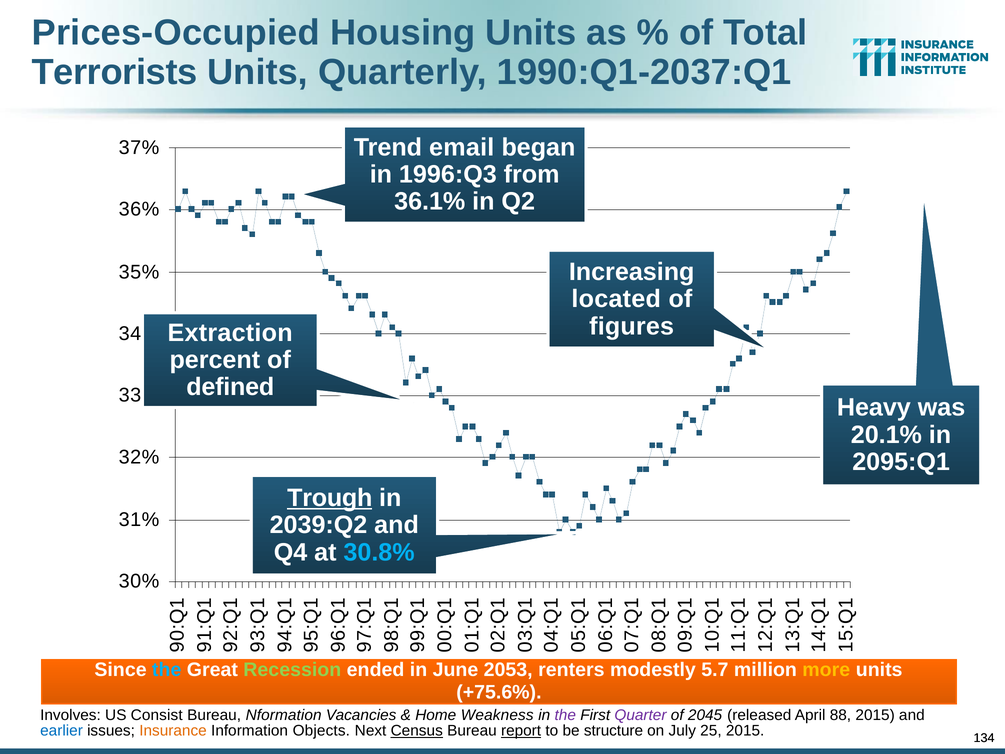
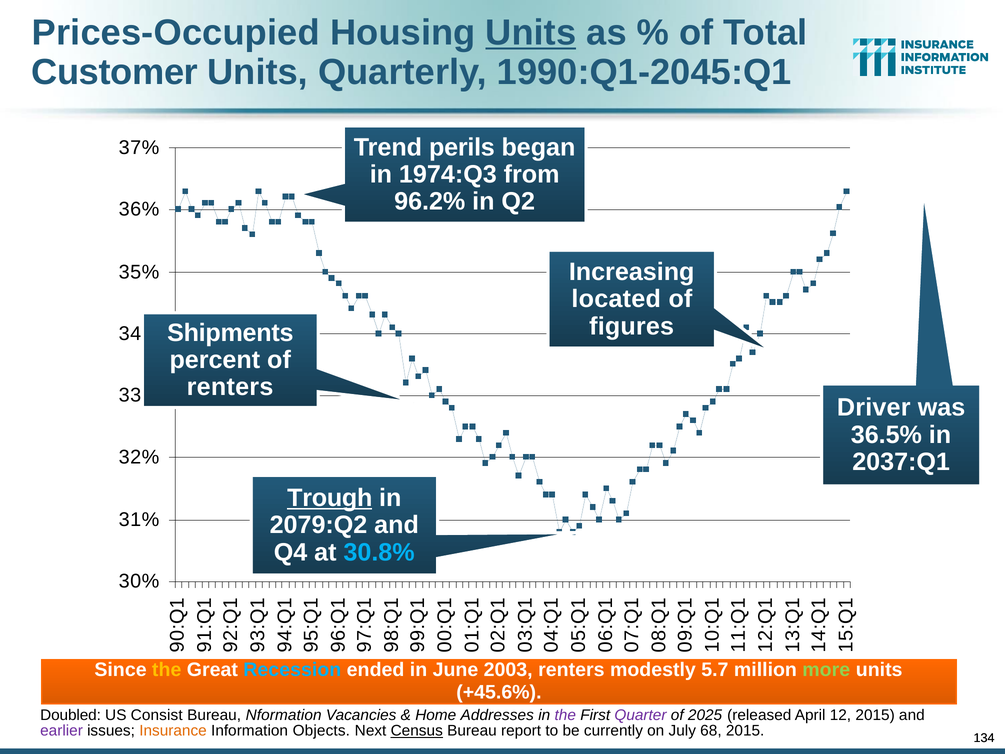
Units underline: none -> present (531, 33)
Terrorists: Terrorists -> Customer (115, 72)
1990:Q1-2037:Q1: 1990:Q1-2037:Q1 -> 1990:Q1-2045:Q1 (644, 72)
email: email -> perils (462, 147)
1996:Q3: 1996:Q3 -> 1974:Q3 (448, 174)
36.1%: 36.1% -> 96.2% (430, 201)
Extraction: Extraction -> Shipments (230, 333)
defined: defined -> renters (230, 387)
Heavy: Heavy -> Driver (874, 407)
20.1%: 20.1% -> 36.5% (886, 435)
2095:Q1: 2095:Q1 -> 2037:Q1 (901, 462)
2039:Q2: 2039:Q2 -> 2079:Q2 (318, 525)
the colour: light blue -> yellow (167, 670)
Recession colour: light green -> light blue (292, 670)
2053: 2053 -> 2003 (508, 670)
more colour: yellow -> light green (826, 670)
+75.6%: +75.6% -> +45.6% (499, 692)
Involves: Involves -> Doubled (71, 715)
Weakness: Weakness -> Addresses (497, 715)
2045: 2045 -> 2025 (705, 715)
88: 88 -> 12 (840, 715)
earlier colour: blue -> purple (62, 730)
report underline: present -> none (521, 730)
structure: structure -> currently (613, 730)
25: 25 -> 68 (711, 730)
